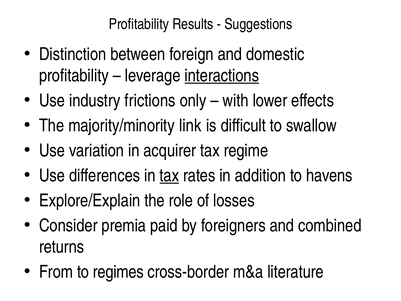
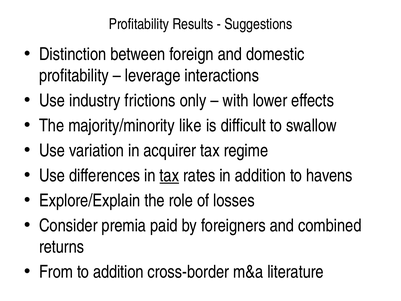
interactions underline: present -> none (222, 76)
link: link -> like (190, 126)
to regimes: regimes -> addition (118, 272)
